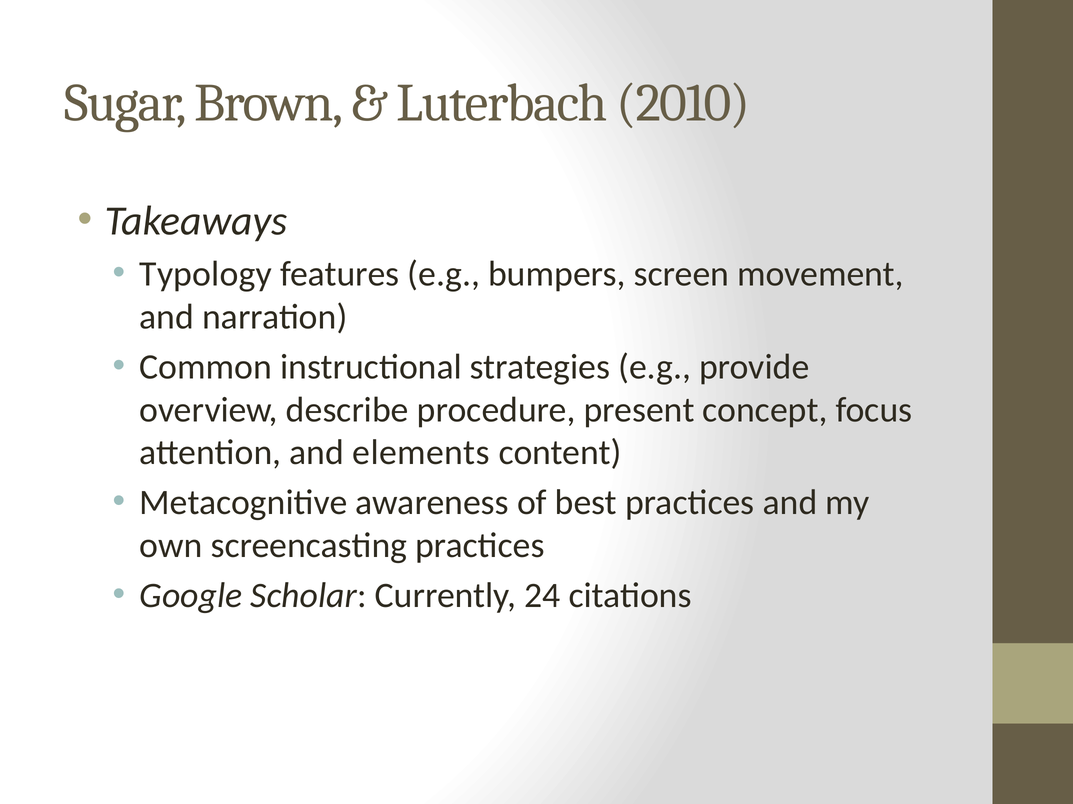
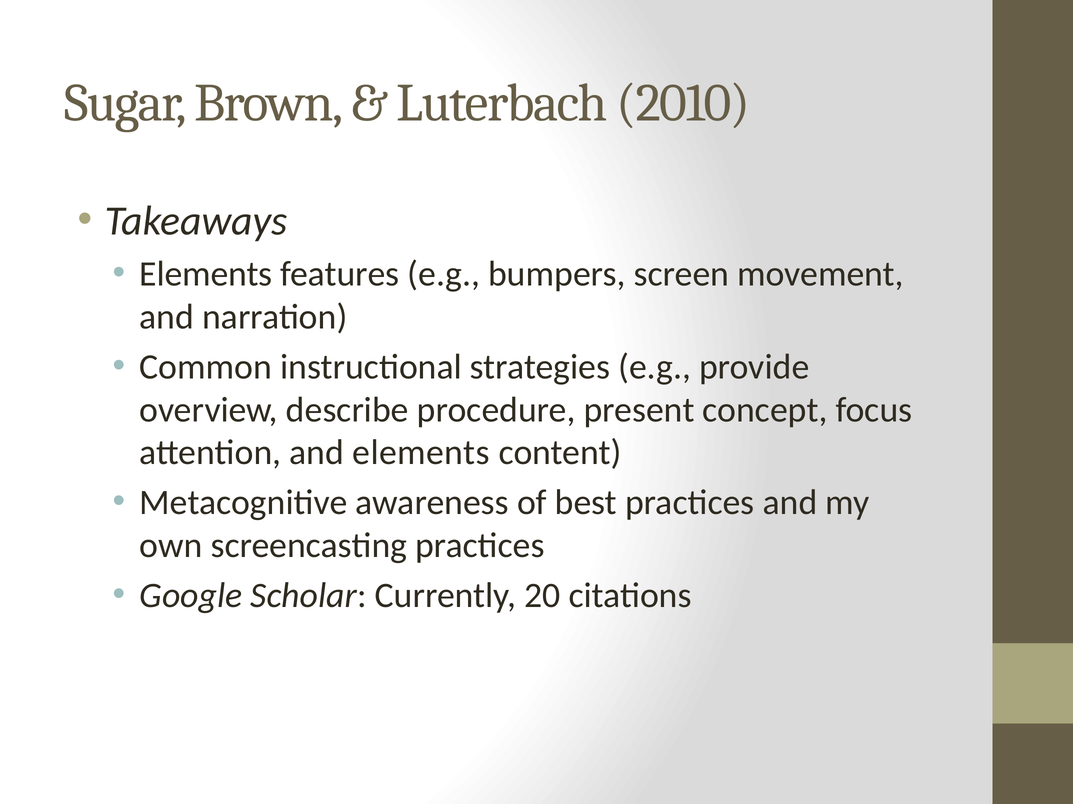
Typology: Typology -> Elements (206, 274)
24: 24 -> 20 (542, 596)
